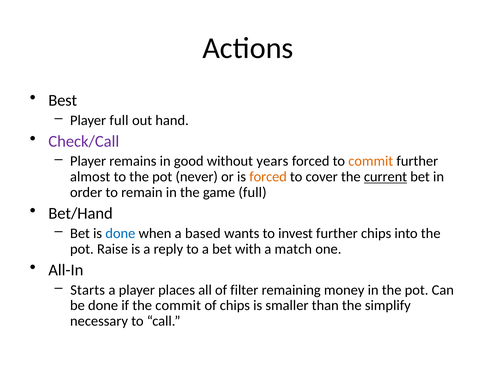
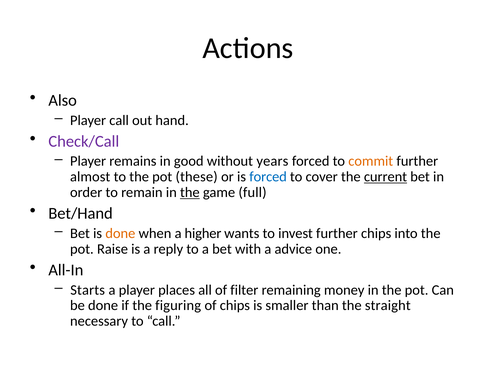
Best: Best -> Also (63, 100)
Player full: full -> call (119, 120)
never: never -> these (197, 177)
forced colour: orange -> blue (268, 177)
the underline: none -> present (190, 192)
done colour: blue -> orange (120, 233)
based: based -> higher (203, 233)
match: match -> advice (293, 249)
the commit: commit -> figuring (178, 306)
simplify: simplify -> straight (388, 306)
